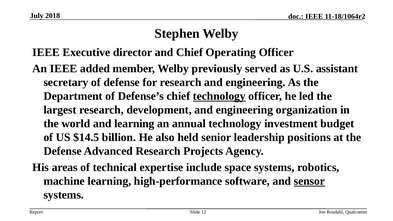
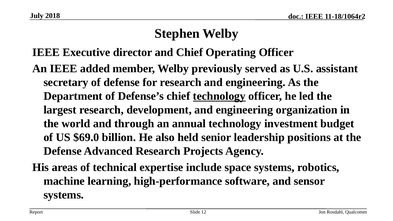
and learning: learning -> through (134, 124)
$14.5: $14.5 -> $69.0 (86, 137)
sensor underline: present -> none (309, 181)
